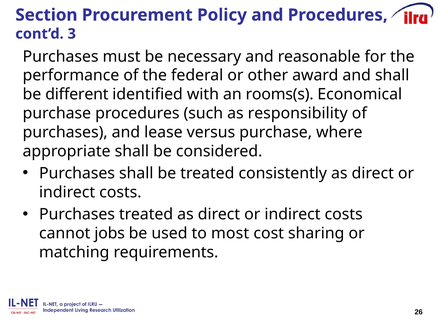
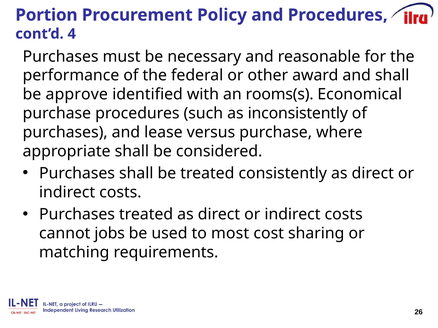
Section: Section -> Portion (46, 15)
3: 3 -> 4 (72, 34)
different: different -> approve (77, 95)
responsibility: responsibility -> inconsistently (298, 113)
